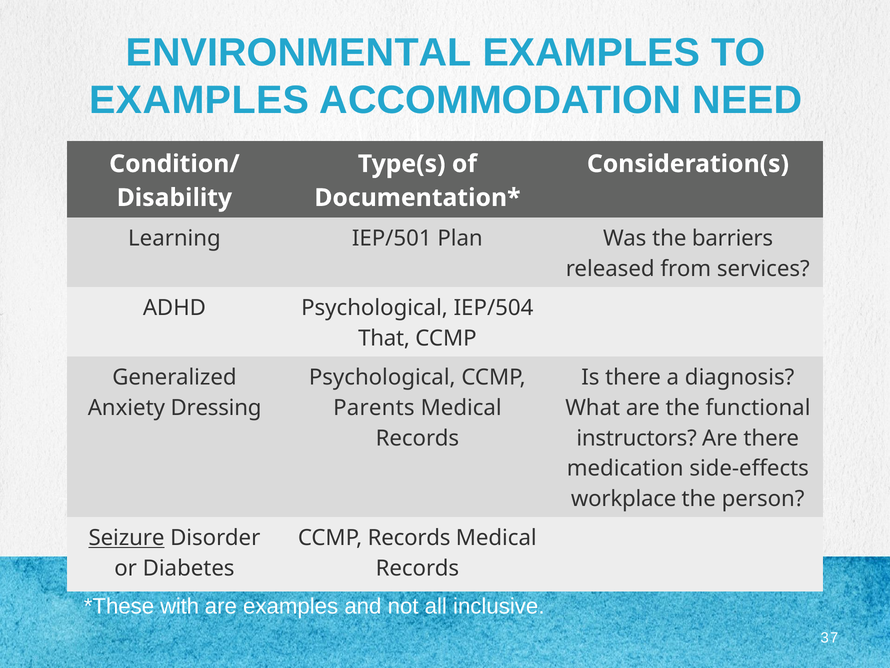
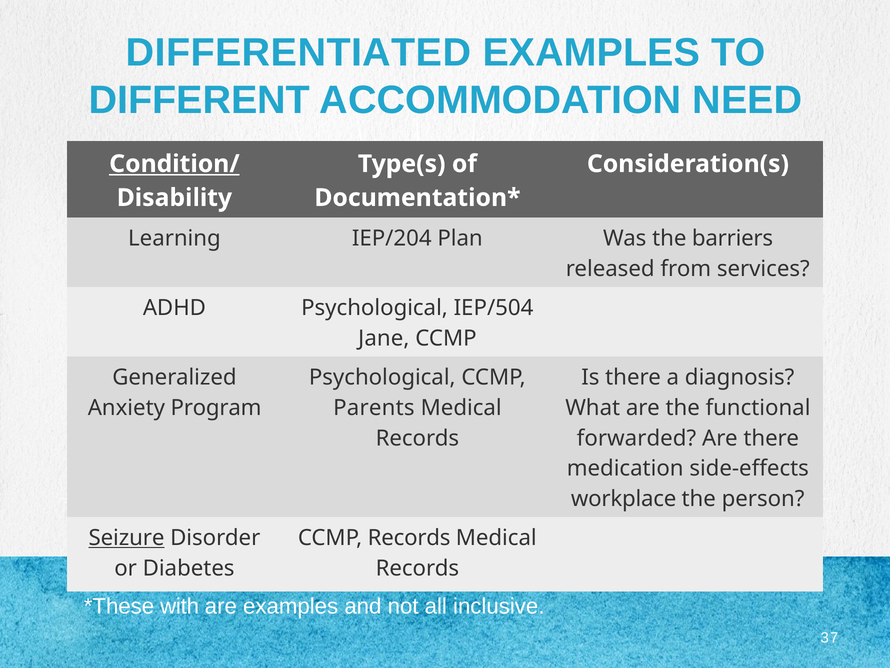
ENVIRONMENTAL: ENVIRONMENTAL -> DIFFERENTIATED (298, 53)
EXAMPLES: EXAMPLES -> DIFFERENT (199, 100)
Condition/ underline: none -> present (174, 164)
IEP/501: IEP/501 -> IEP/204 (392, 238)
That: That -> Jane (384, 338)
Dressing: Dressing -> Program (216, 408)
instructors: instructors -> forwarded (636, 438)
